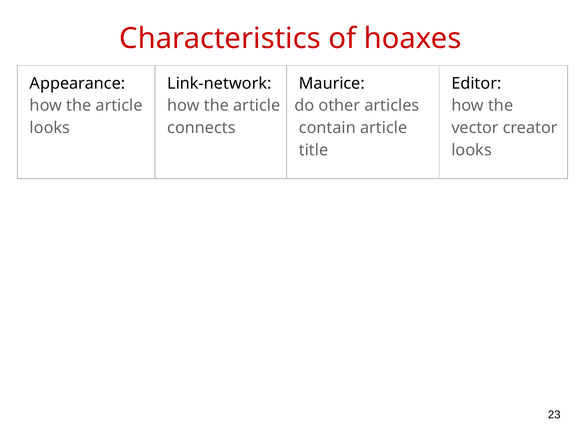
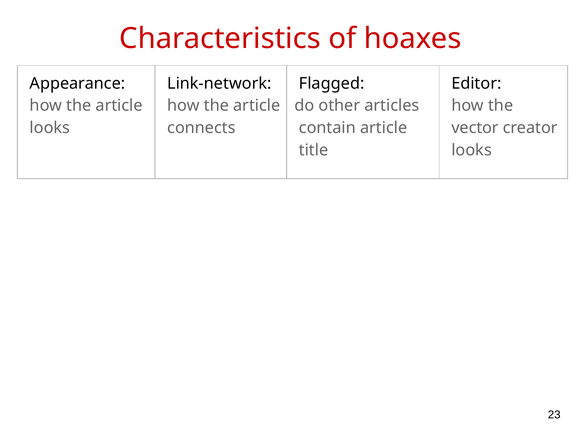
Maurice: Maurice -> Flagged (332, 84)
